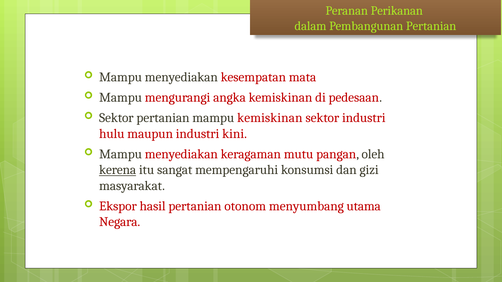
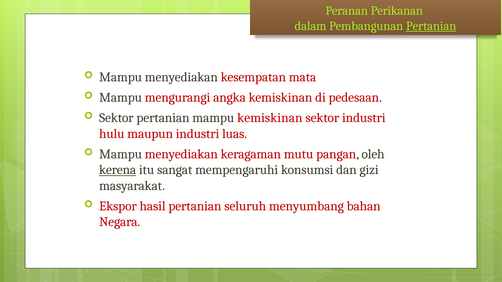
Pertanian underline: none -> present (431, 26)
kini: kini -> luas (235, 134)
otonom: otonom -> seluruh (245, 206)
utama: utama -> bahan (364, 206)
